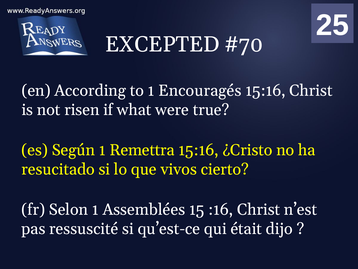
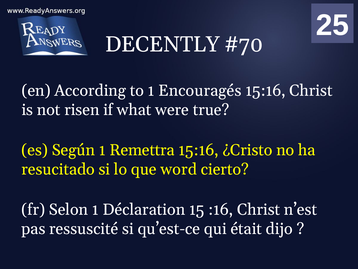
EXCEPTED: EXCEPTED -> DECENTLY (162, 44)
vivos: vivos -> word (179, 169)
Assemblées: Assemblées -> Déclaration (144, 209)
